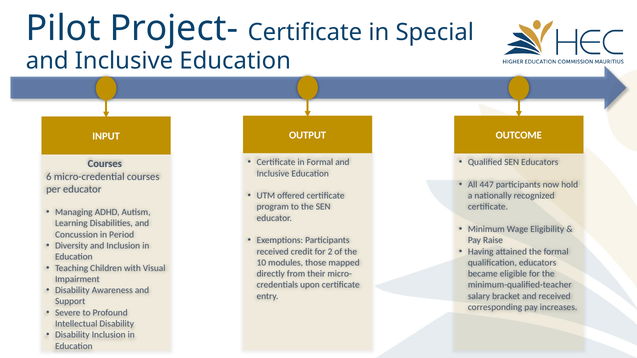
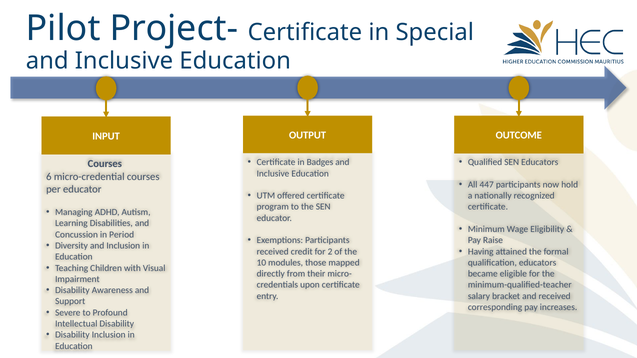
in Formal: Formal -> Badges (320, 162)
